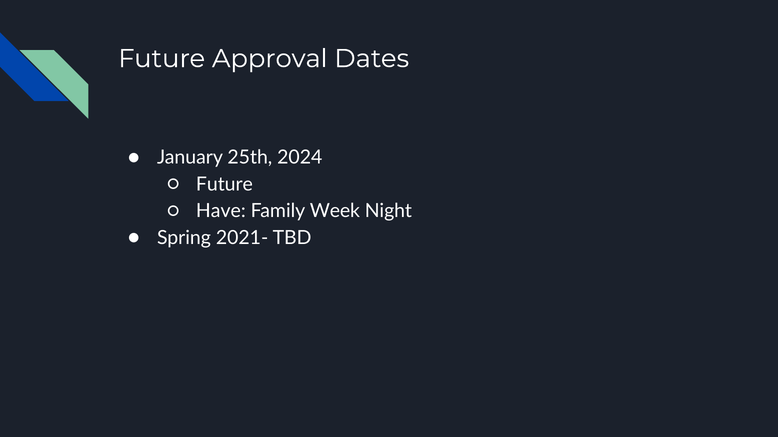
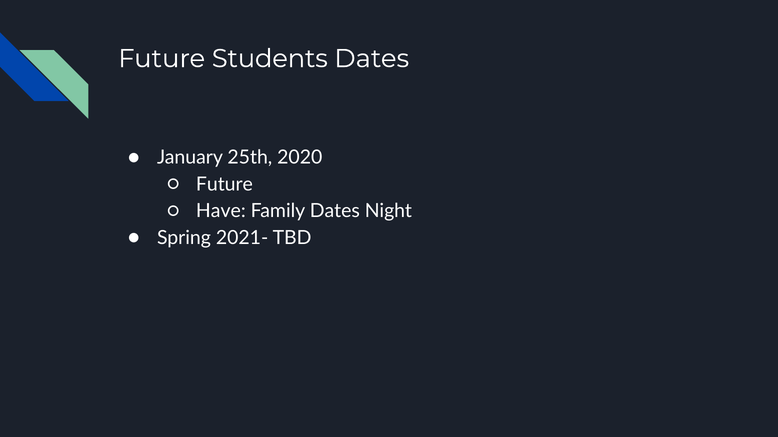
Approval: Approval -> Students (270, 59)
2024: 2024 -> 2020 (300, 158)
Family Week: Week -> Dates (335, 211)
